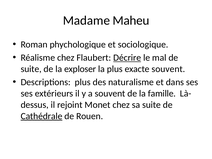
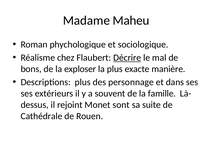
suite: suite -> bons (31, 69)
exacte souvent: souvent -> manière (168, 69)
naturalisme: naturalisme -> personnage (131, 82)
Monet chez: chez -> sont (121, 105)
Cathédrale underline: present -> none (42, 116)
